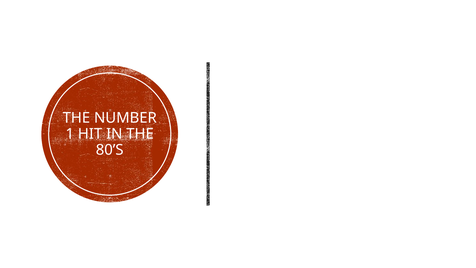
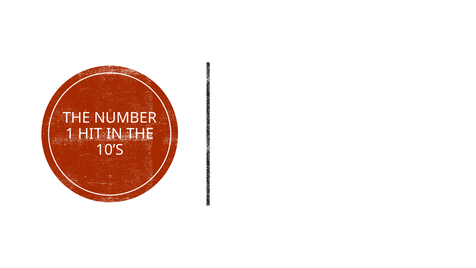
80’S: 80’S -> 10’S (110, 150)
